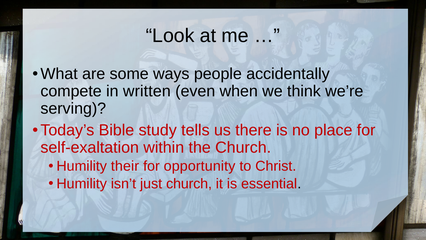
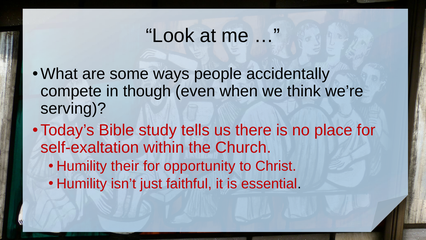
written: written -> though (147, 91)
just church: church -> faithful (189, 183)
